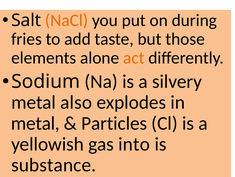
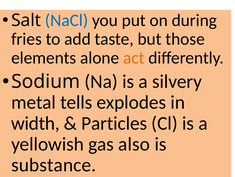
NaCl colour: orange -> blue (67, 20)
also: also -> tells (76, 102)
metal: metal -> width (35, 123)
into: into -> also (134, 144)
